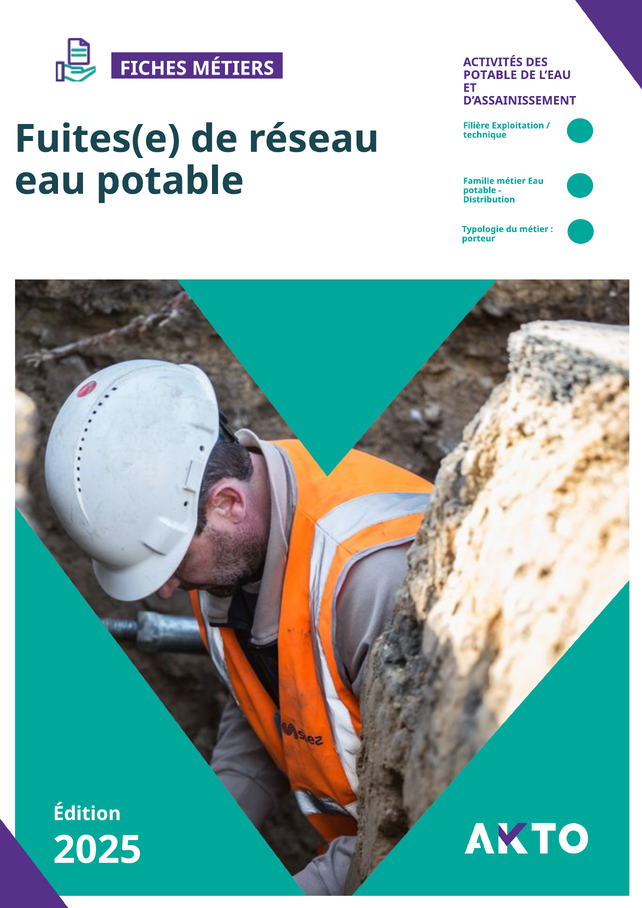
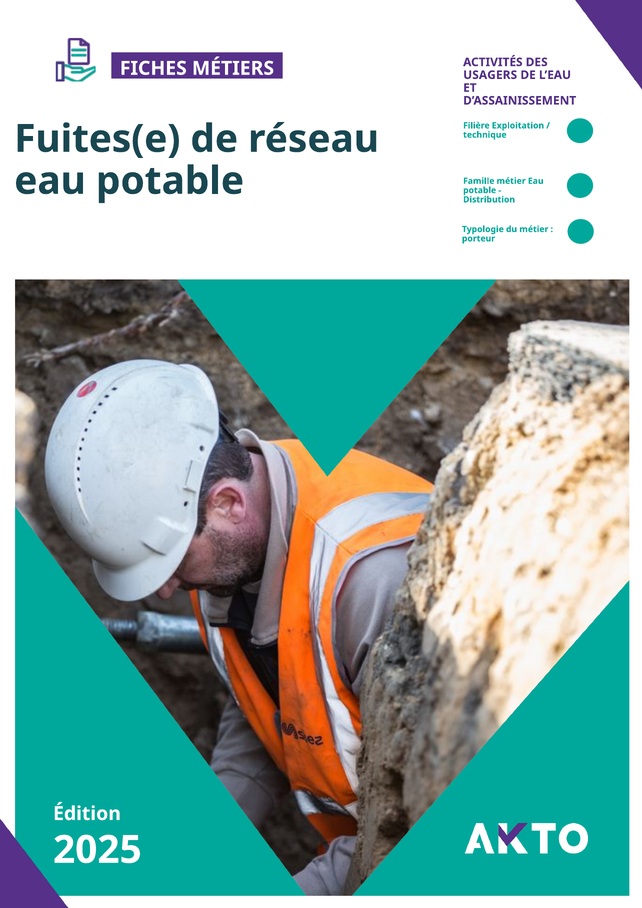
POTABLE: POTABLE -> USAGERS (490, 75)
